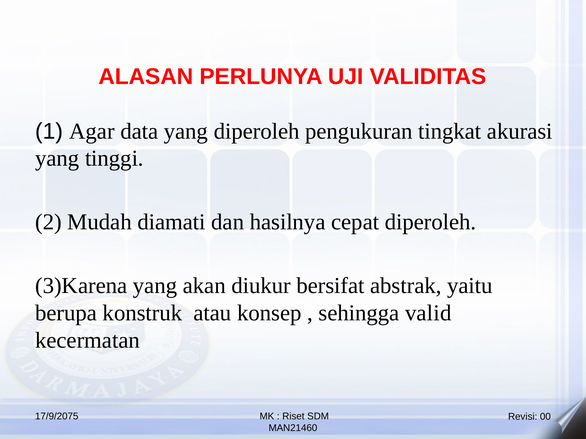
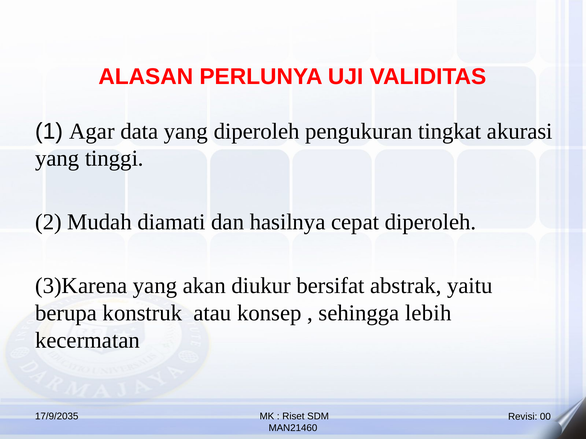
valid: valid -> lebih (428, 313)
17/9/2075: 17/9/2075 -> 17/9/2035 (57, 417)
